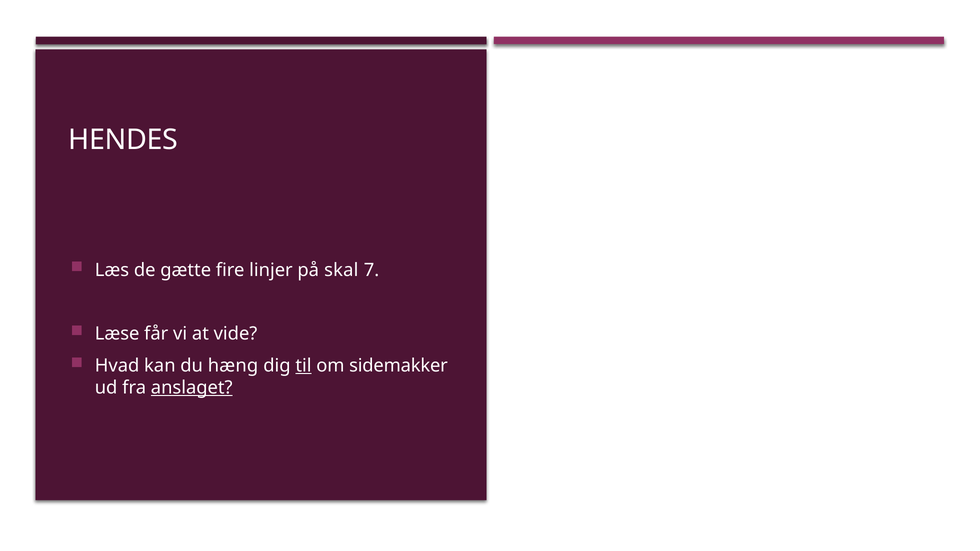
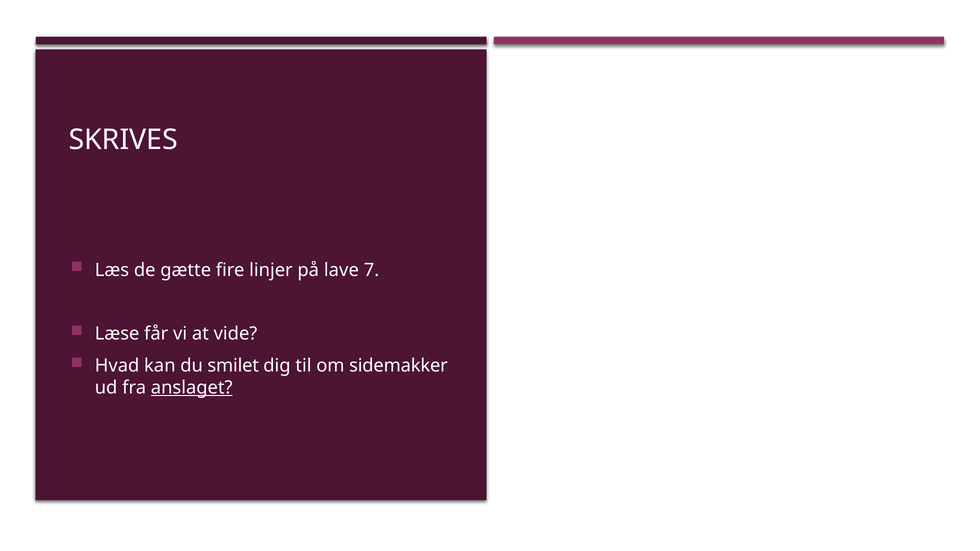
HENDES: HENDES -> SKRIVES (123, 140)
skal: skal -> lave (341, 270)
hæng: hæng -> smilet (233, 366)
til underline: present -> none (303, 366)
